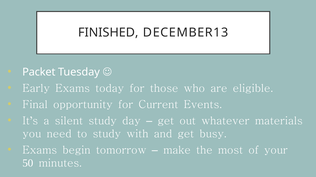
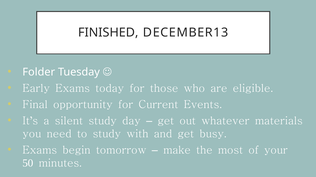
Packet: Packet -> Folder (39, 72)
